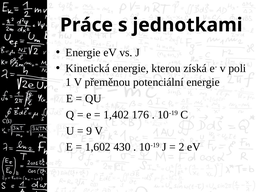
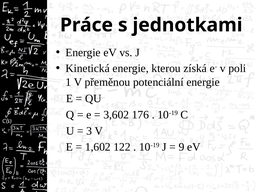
1,402: 1,402 -> 3,602 (116, 115)
9: 9 -> 3 (89, 131)
430: 430 -> 122 (122, 147)
2: 2 -> 9 (181, 147)
